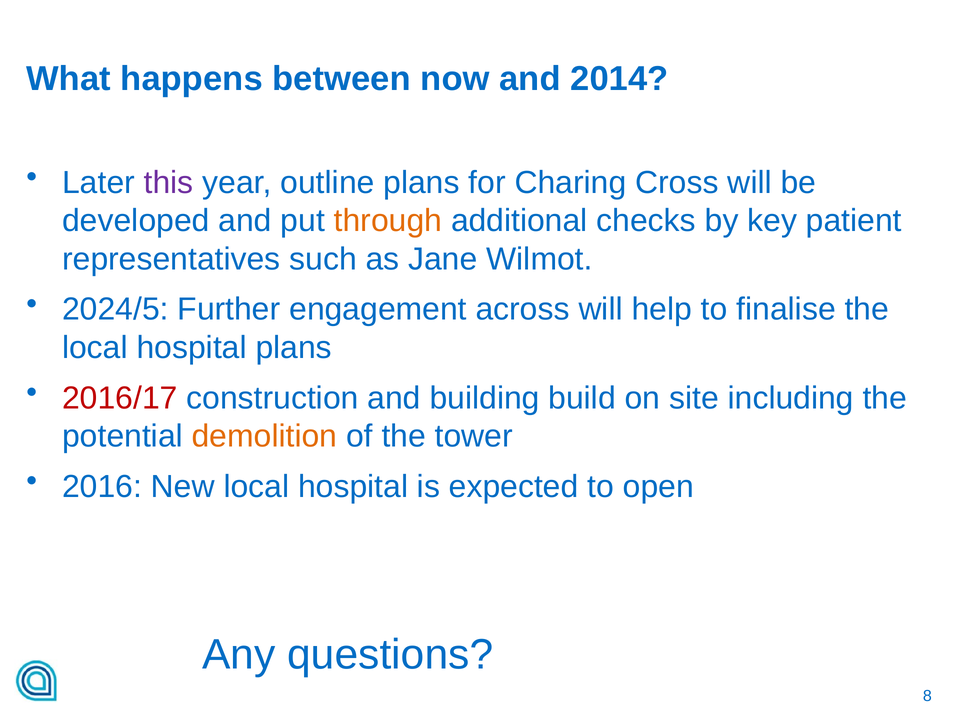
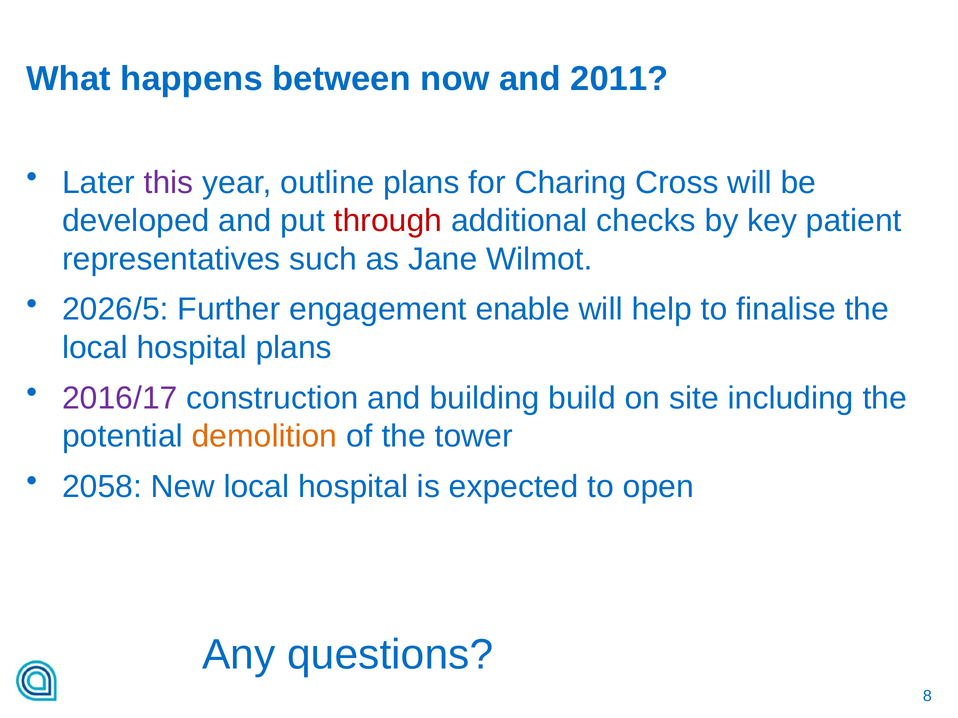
2014: 2014 -> 2011 (619, 79)
through colour: orange -> red (388, 221)
2024/5: 2024/5 -> 2026/5 (115, 310)
across: across -> enable (523, 310)
2016/17 colour: red -> purple (120, 398)
2016: 2016 -> 2058 (102, 487)
